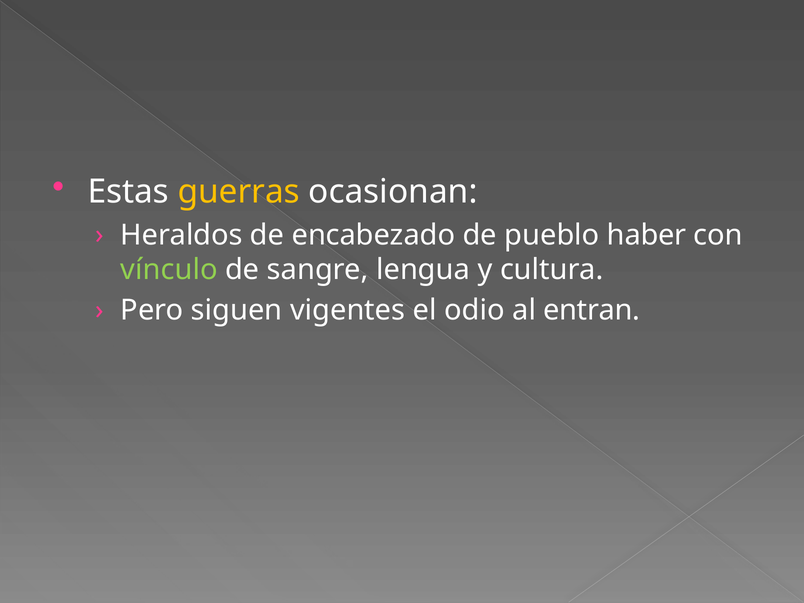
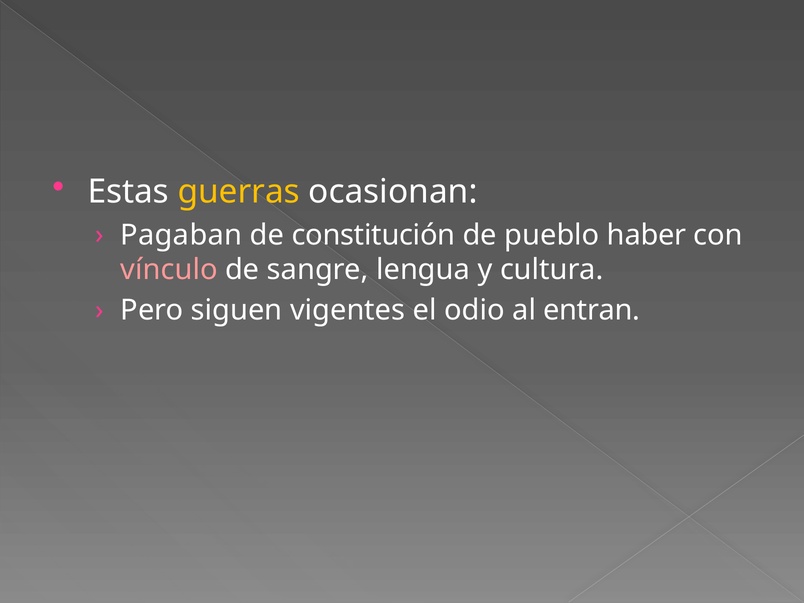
Heraldos: Heraldos -> Pagaban (181, 235)
encabezado: encabezado -> constitución (374, 235)
vínculo colour: light green -> pink (169, 270)
